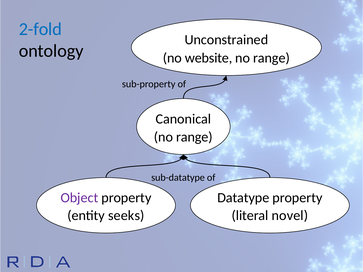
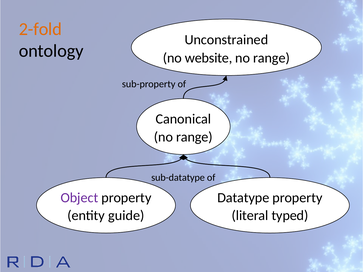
2-fold colour: blue -> orange (40, 29)
seeks: seeks -> guide (126, 216)
novel: novel -> typed (290, 216)
